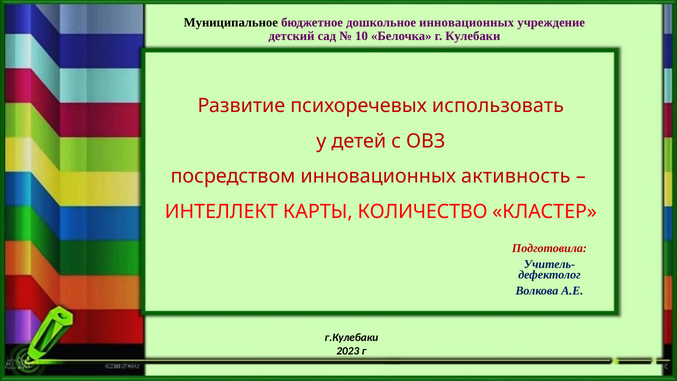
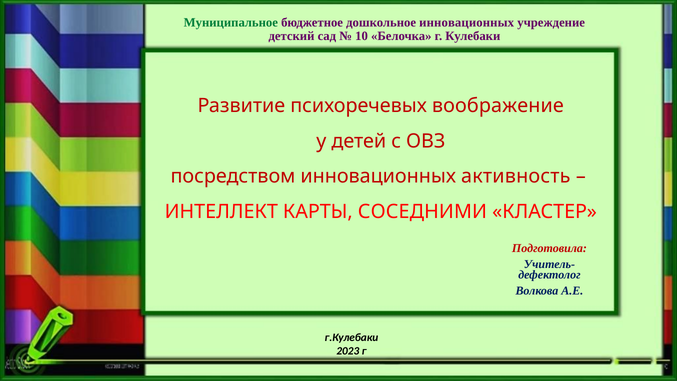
Муниципальное colour: black -> green (231, 22)
использовать: использовать -> воображение (498, 105)
КОЛИЧЕСТВО: КОЛИЧЕСТВО -> СОСЕДНИМИ (422, 212)
